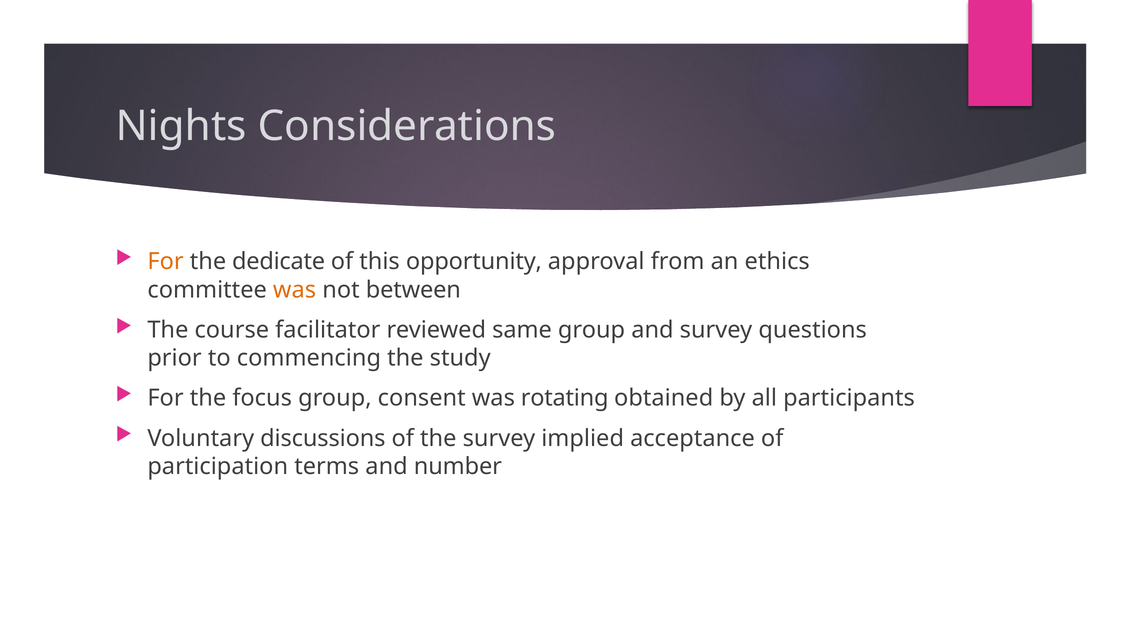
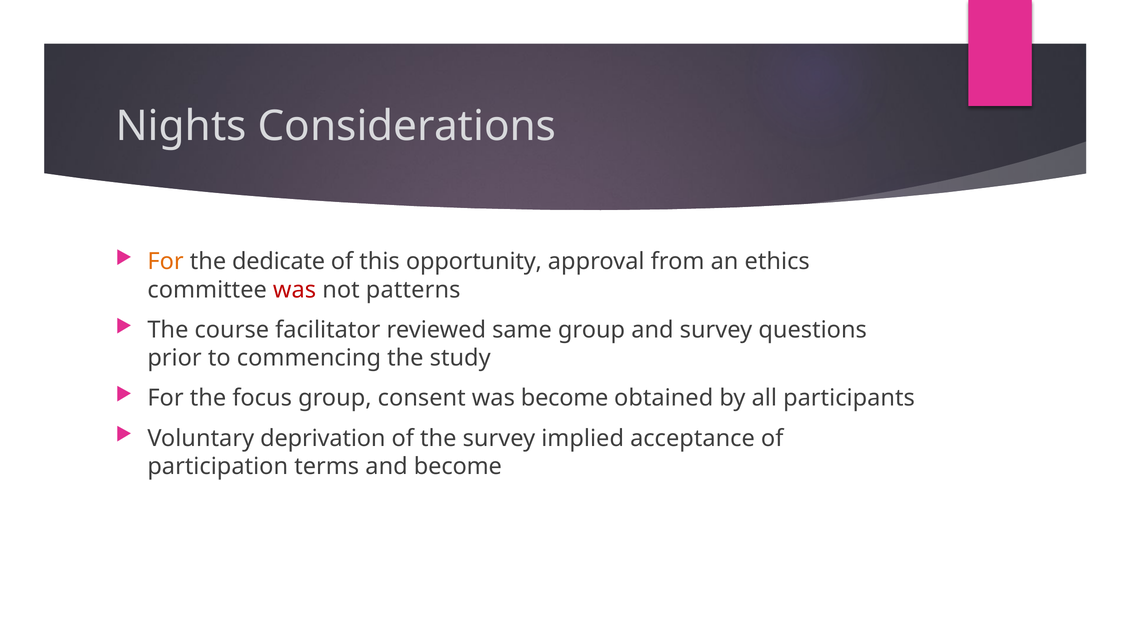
was colour: orange -> red (295, 290)
between: between -> patterns (413, 290)
was rotating: rotating -> become (565, 398)
discussions: discussions -> deprivation (323, 438)
and number: number -> become (458, 467)
